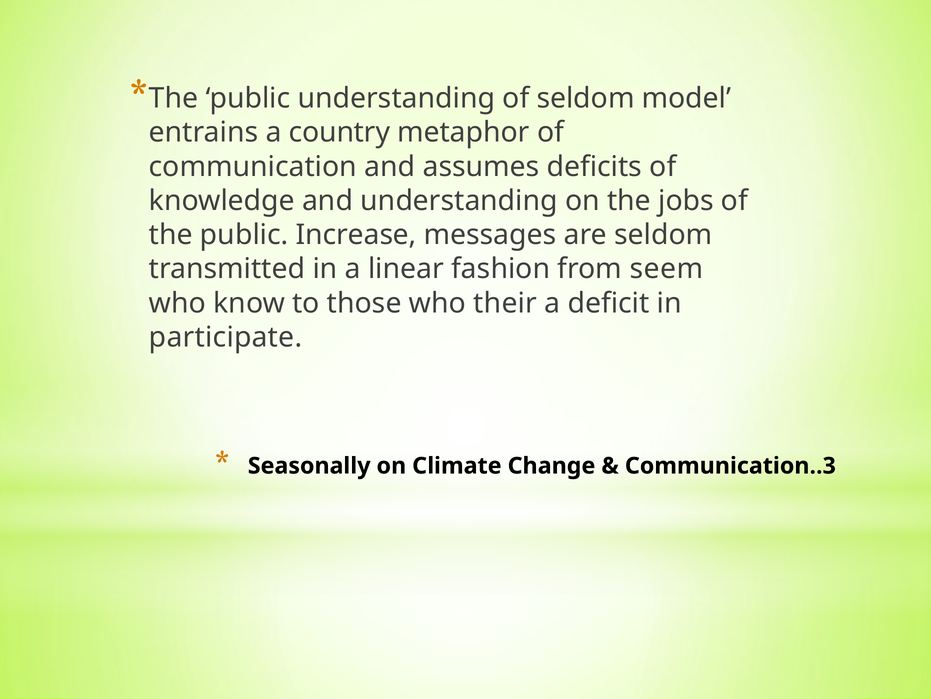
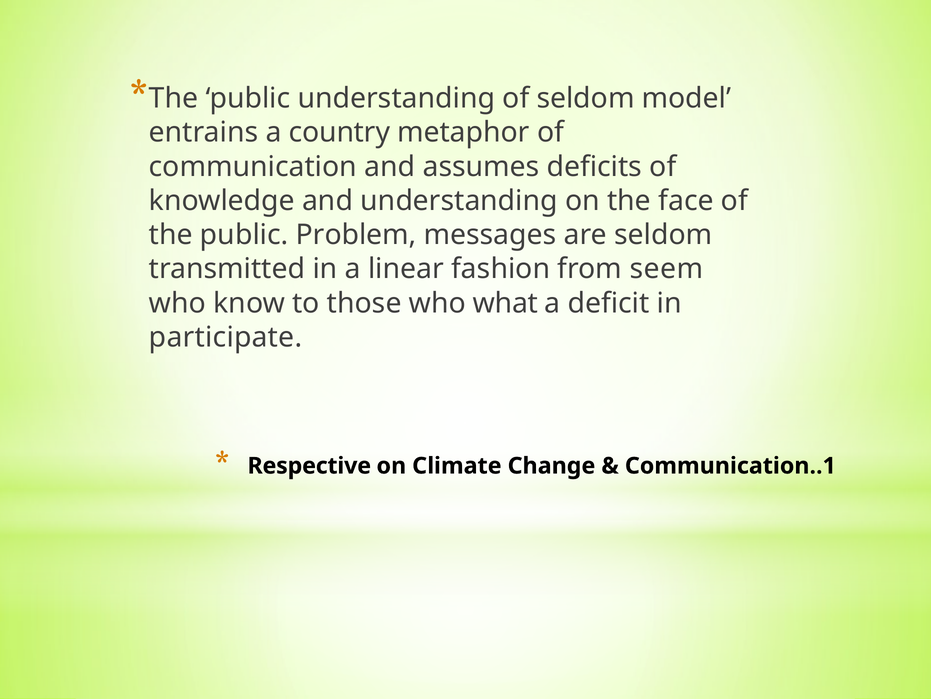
jobs: jobs -> face (686, 201)
Increase: Increase -> Problem (356, 235)
their: their -> what (505, 303)
Seasonally: Seasonally -> Respective (309, 465)
Communication..3: Communication..3 -> Communication..1 (730, 465)
